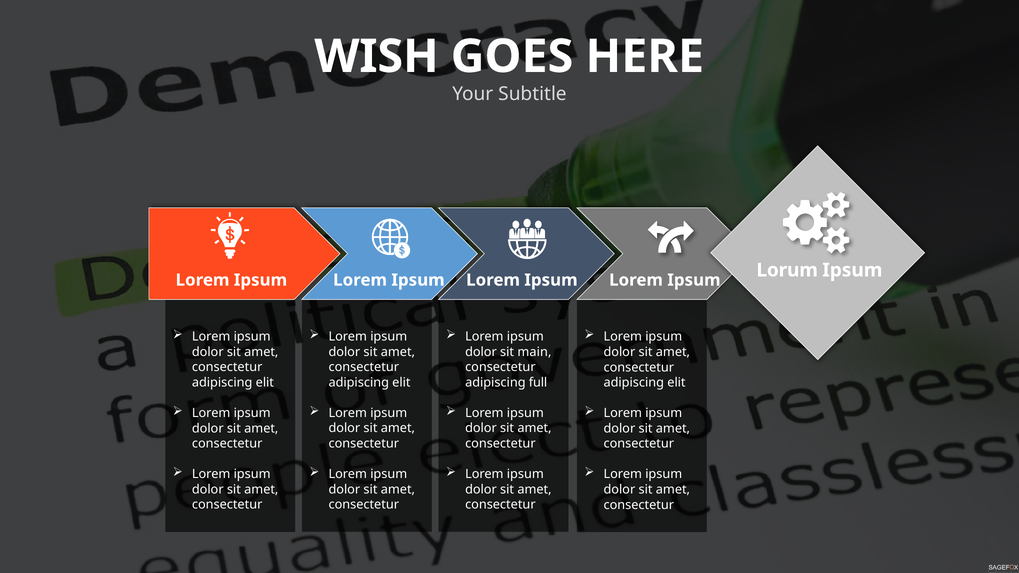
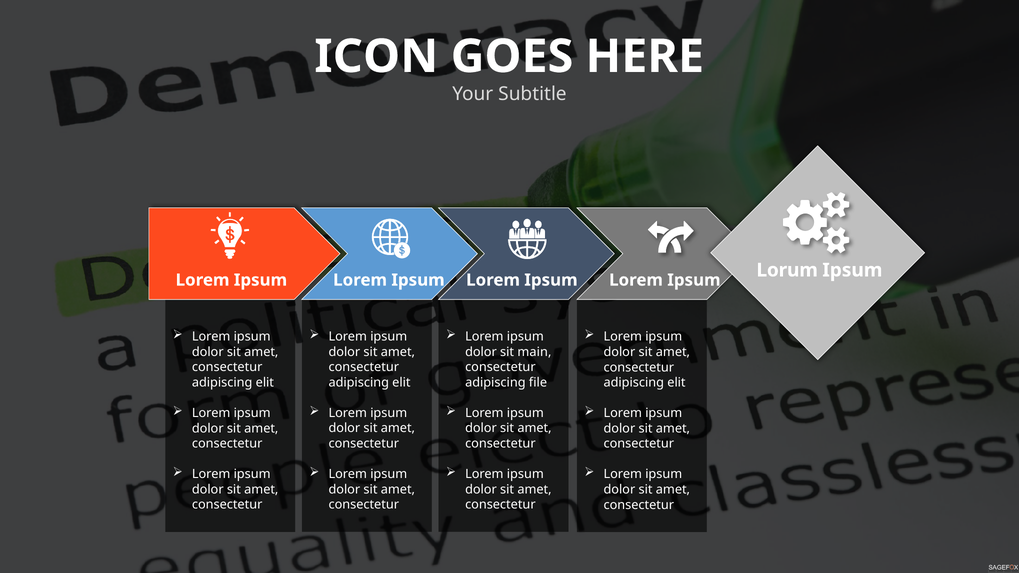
WISH: WISH -> ICON (376, 57)
full: full -> file (538, 382)
